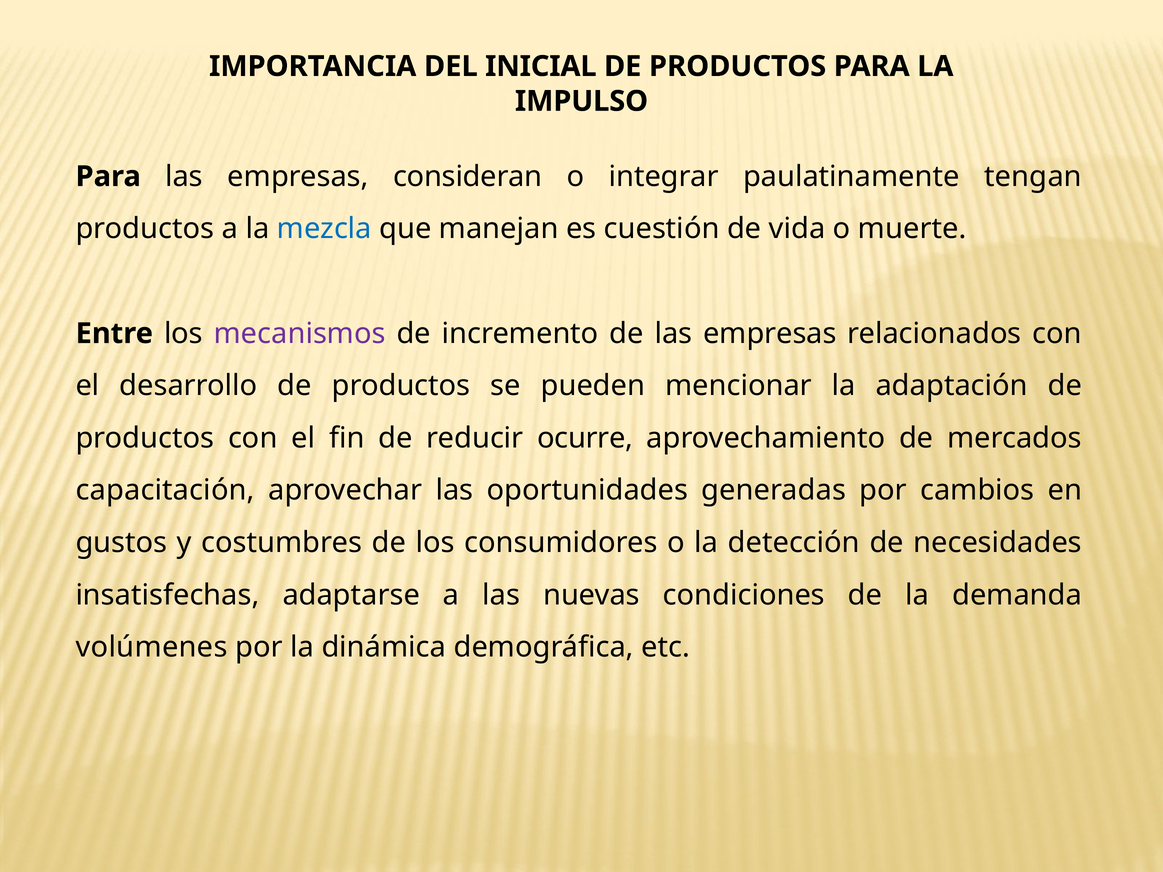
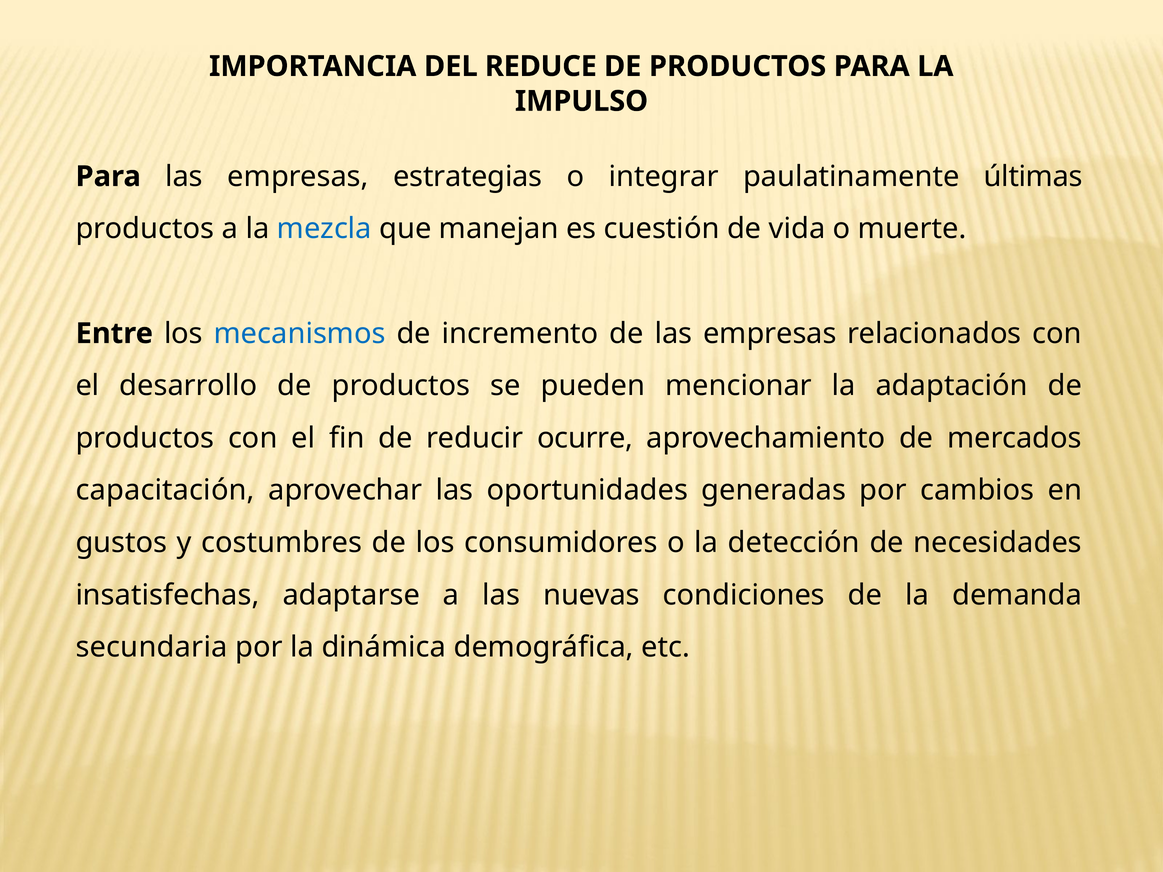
INICIAL: INICIAL -> REDUCE (541, 66)
consideran: consideran -> estrategias (468, 177)
tengan: tengan -> últimas (1033, 177)
mecanismos colour: purple -> blue (300, 334)
volúmenes: volúmenes -> secundaria (152, 648)
